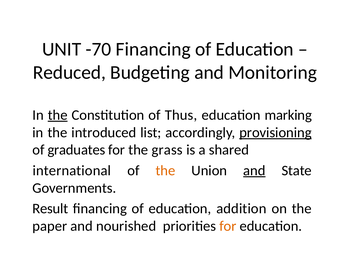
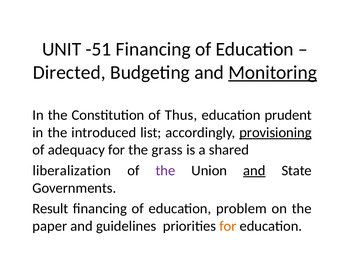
-70: -70 -> -51 (99, 49)
Reduced: Reduced -> Directed (69, 73)
Monitoring underline: none -> present (273, 73)
the underline: present -> none (58, 115)
marking: marking -> prudent (288, 115)
graduates: graduates -> adequacy (76, 150)
international: international -> liberalization (72, 171)
the colour: orange -> purple (165, 171)
addition: addition -> problem (241, 209)
nourished: nourished -> guidelines (126, 226)
